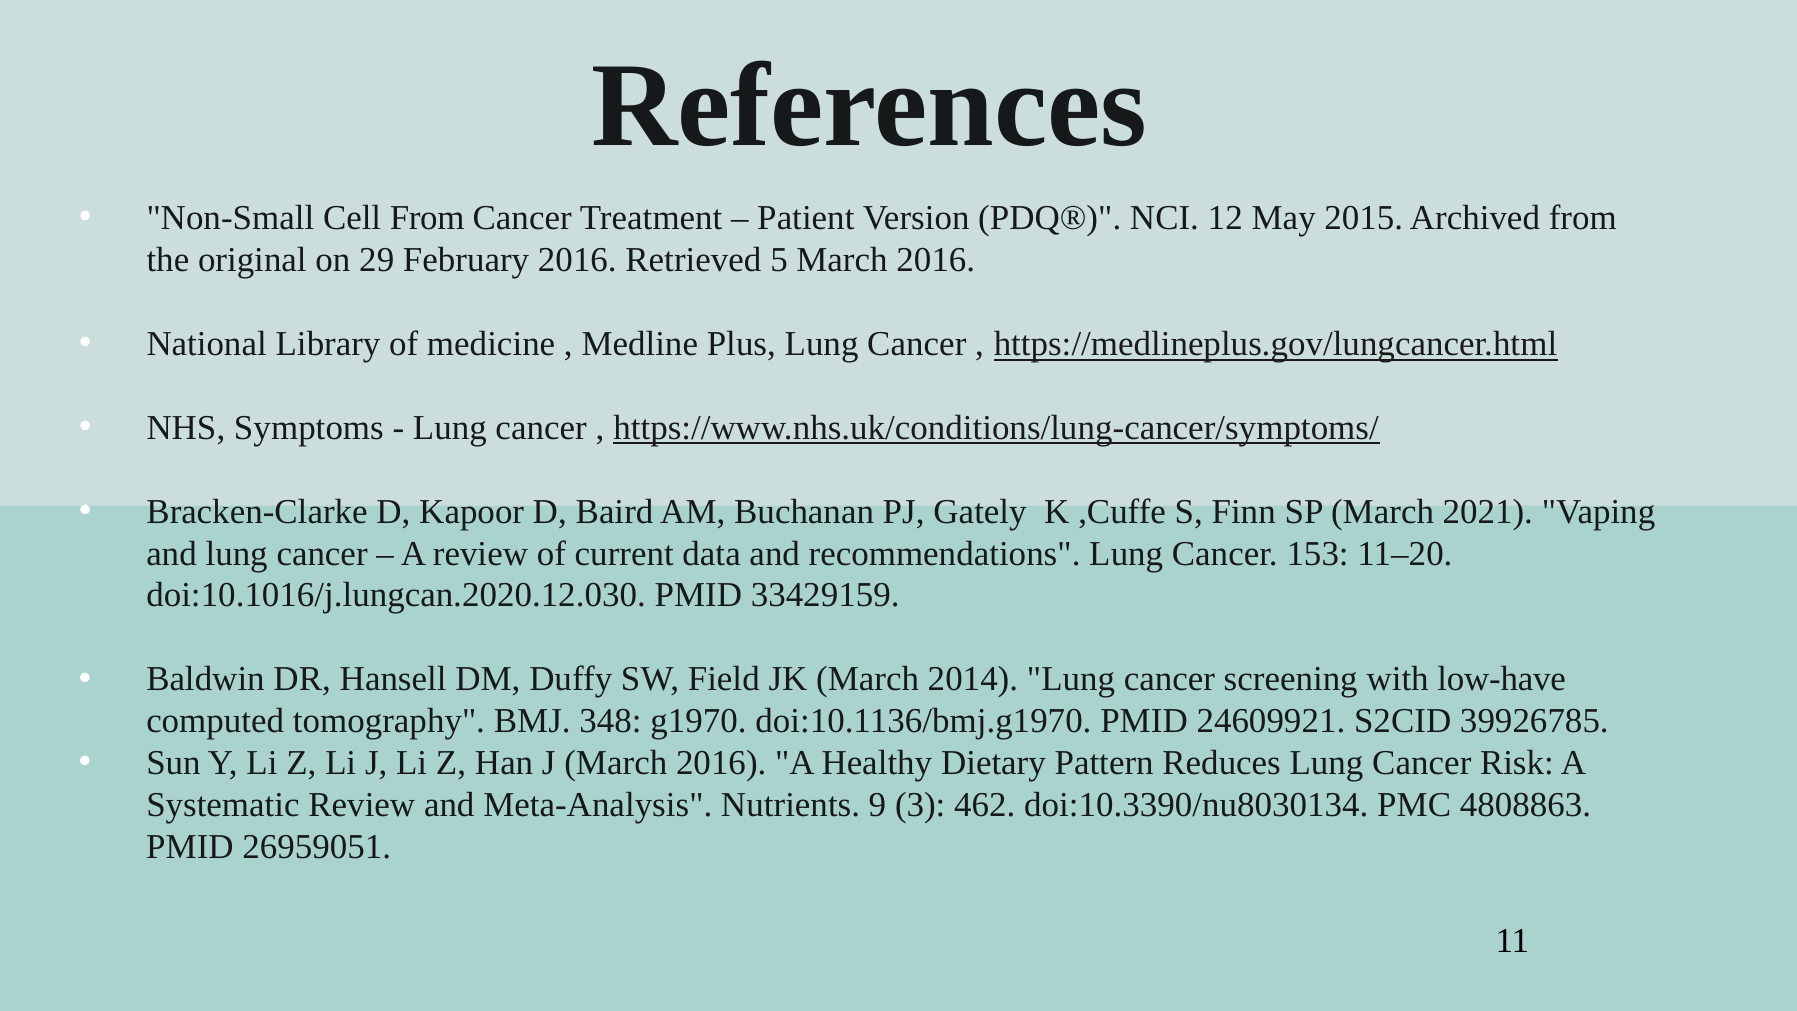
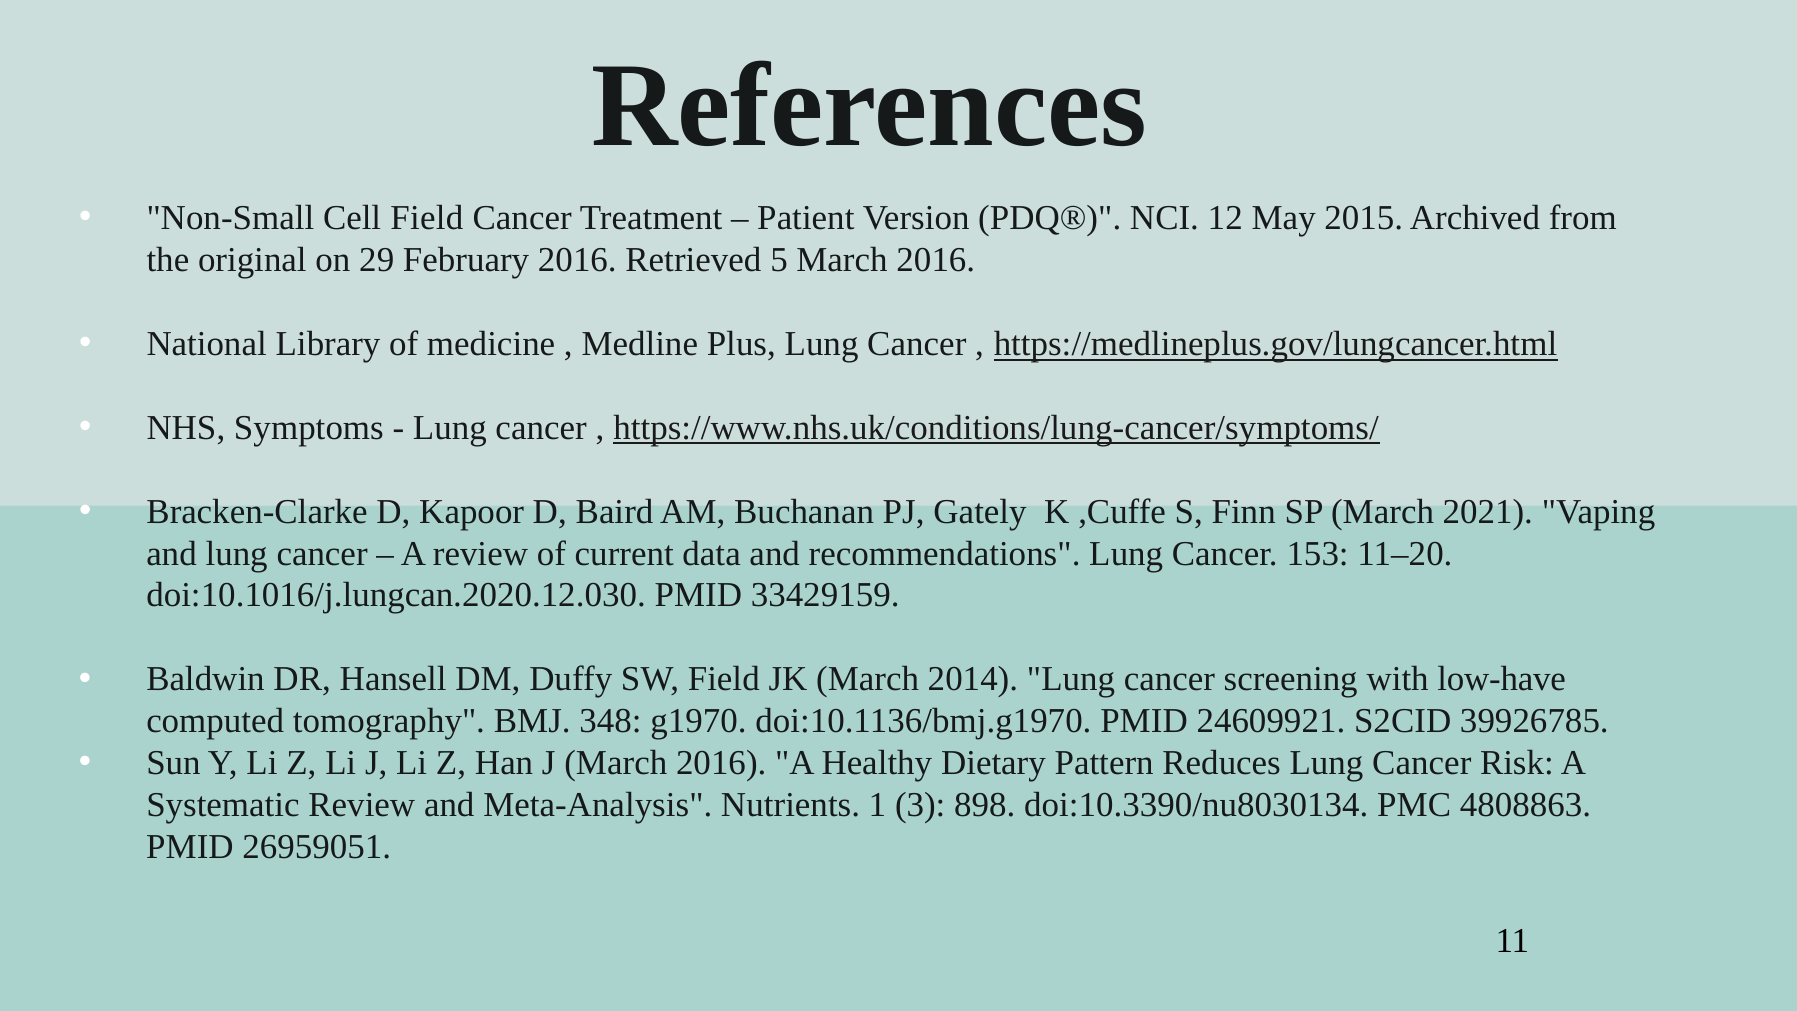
Cell From: From -> Field (427, 218)
9: 9 -> 1 (877, 805)
462: 462 -> 898 (985, 805)
